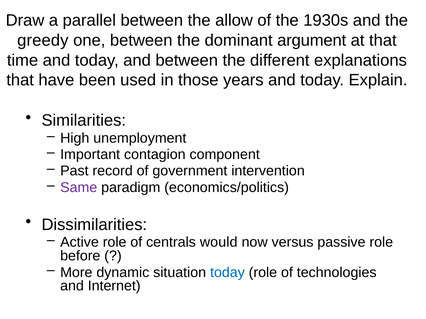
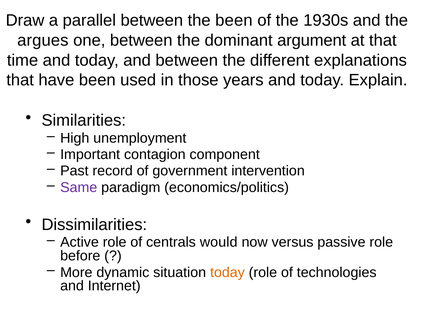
the allow: allow -> been (234, 21)
greedy: greedy -> argues (43, 40)
today colour: blue -> orange (227, 273)
